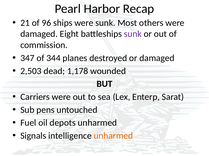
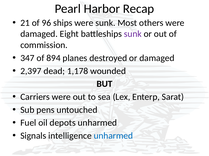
344: 344 -> 894 (53, 58)
2,503: 2,503 -> 2,397 (31, 71)
unharmed colour: orange -> blue (113, 136)
